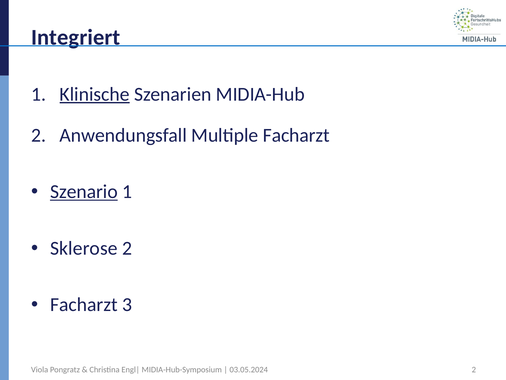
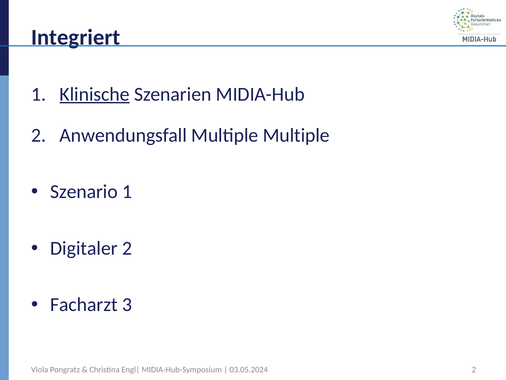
Multiple Facharzt: Facharzt -> Multiple (296, 135)
Szenario underline: present -> none (84, 191)
Sklerose: Sklerose -> Digitaler (84, 248)
